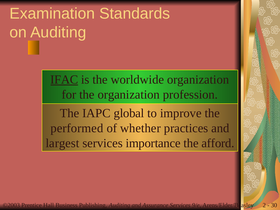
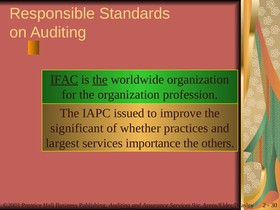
Examination: Examination -> Responsible (52, 14)
the underline: none -> present (100, 80)
global: global -> issued (129, 113)
performed: performed -> significant (77, 128)
afford: afford -> others (218, 143)
